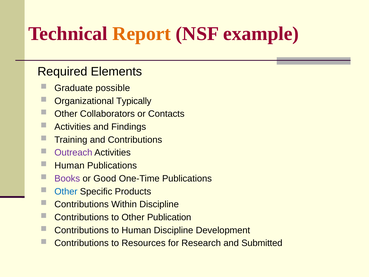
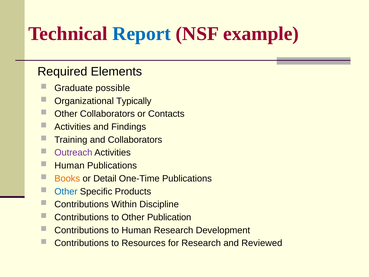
Report colour: orange -> blue (142, 34)
and Contributions: Contributions -> Collaborators (135, 140)
Books colour: purple -> orange (67, 178)
Good: Good -> Detail (105, 178)
Human Discipline: Discipline -> Research (174, 230)
Submitted: Submitted -> Reviewed (262, 243)
